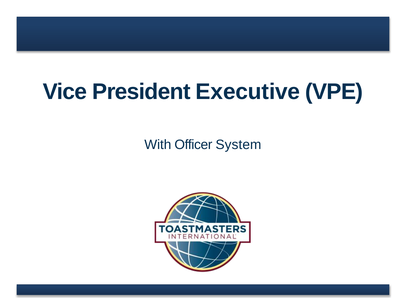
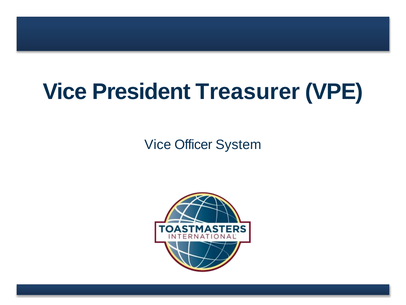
Executive: Executive -> Treasurer (248, 92)
With: With -> Vice (158, 145)
